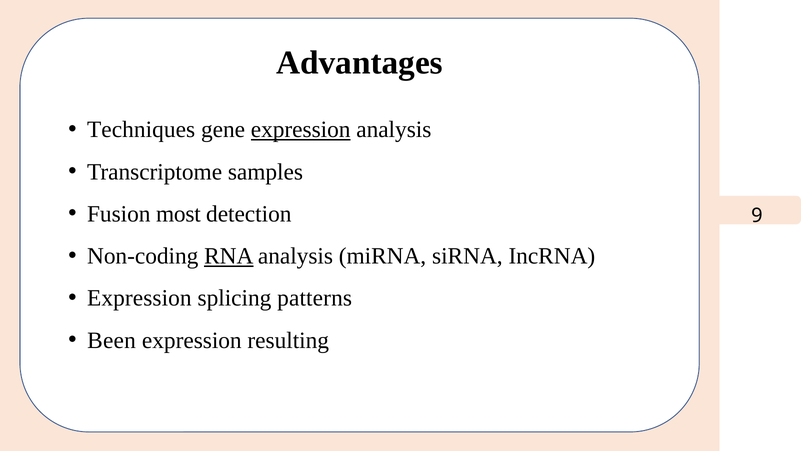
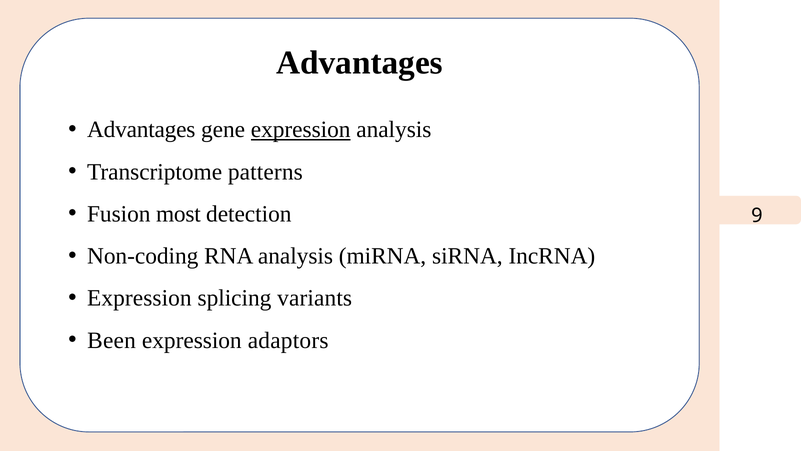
Techniques: Techniques -> Advantages (141, 130)
samples: samples -> patterns (265, 172)
RNA underline: present -> none (229, 256)
patterns: patterns -> variants (315, 298)
resulting: resulting -> adaptors (288, 340)
